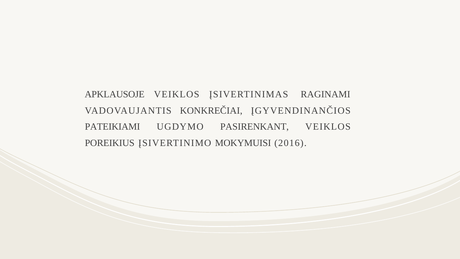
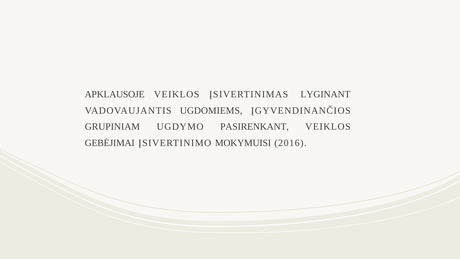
RAGINAMI: RAGINAMI -> LYGINANT (326, 94)
KONKREČIAI: KONKREČIAI -> UGDOMIEMS (211, 110)
PATEIKIAMI: PATEIKIAMI -> GRUPINIAM (112, 127)
POREIKIUS: POREIKIUS -> GEBĖJIMAI (110, 143)
